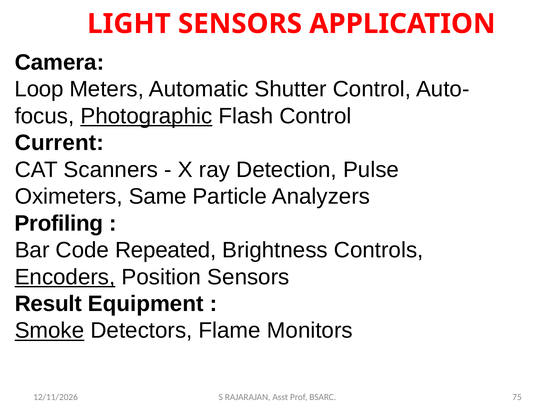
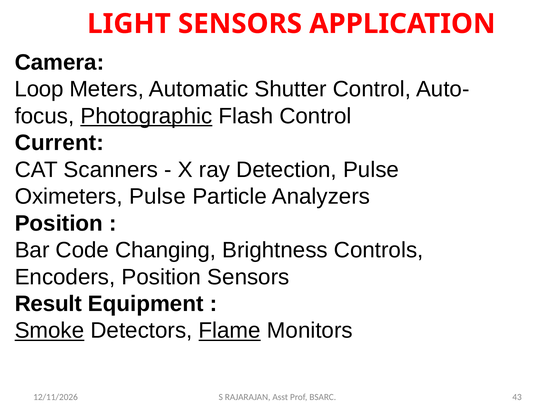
Oximeters Same: Same -> Pulse (157, 197)
Profiling: Profiling -> Position (59, 223)
Repeated: Repeated -> Changing (166, 250)
Encoders underline: present -> none (65, 277)
Flame underline: none -> present (230, 331)
75: 75 -> 43 (517, 397)
